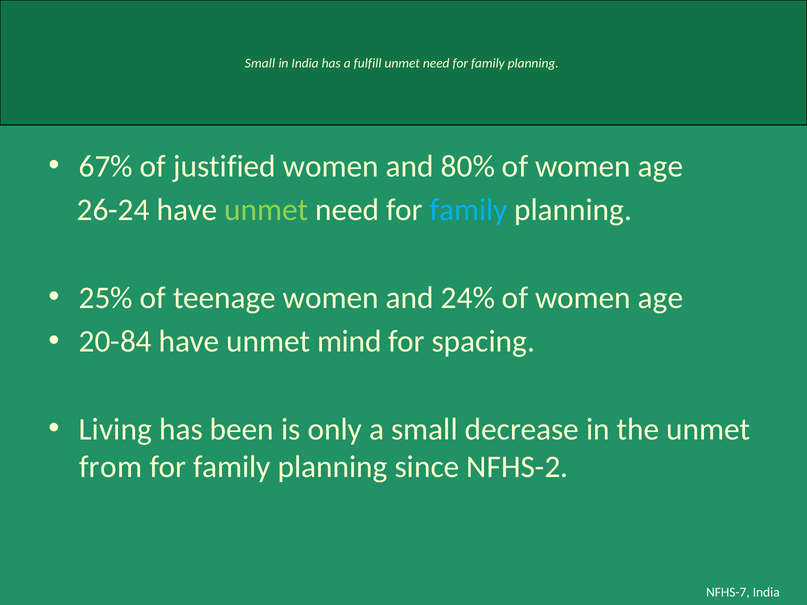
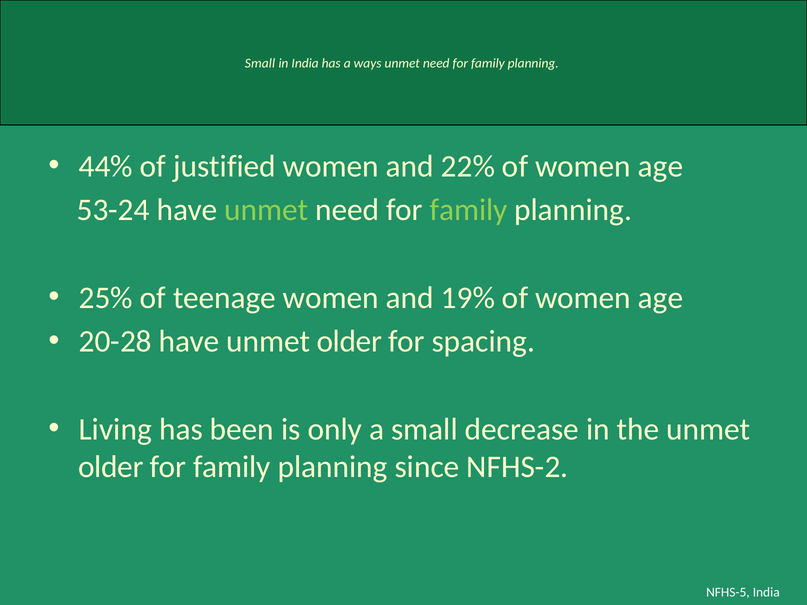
fulfill: fulfill -> ways (368, 63)
67%: 67% -> 44% (106, 166)
80%: 80% -> 22% (468, 166)
26-24: 26-24 -> 53-24 (113, 210)
family colour: light blue -> light green (469, 210)
24%: 24% -> 19% (468, 298)
20-84: 20-84 -> 20-28 (115, 342)
have unmet mind: mind -> older (349, 342)
from: from -> older (111, 467)
NFHS-7: NFHS-7 -> NFHS-5 (728, 593)
